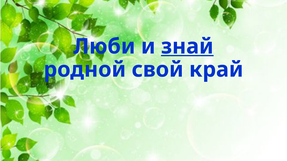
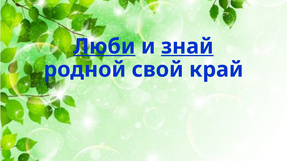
Люби underline: none -> present (104, 47)
